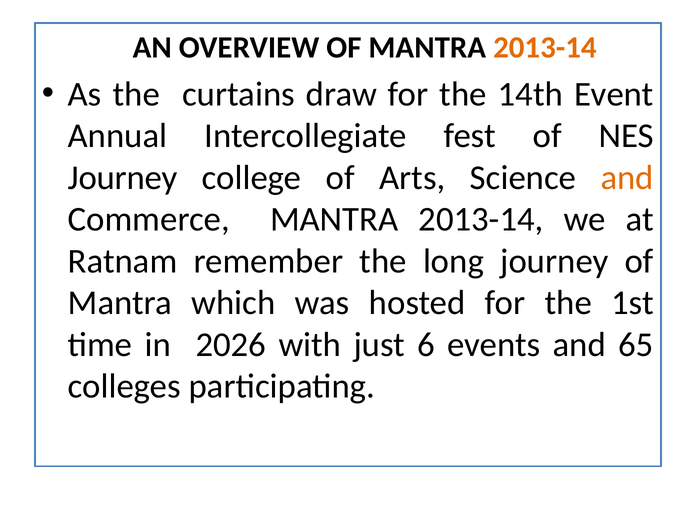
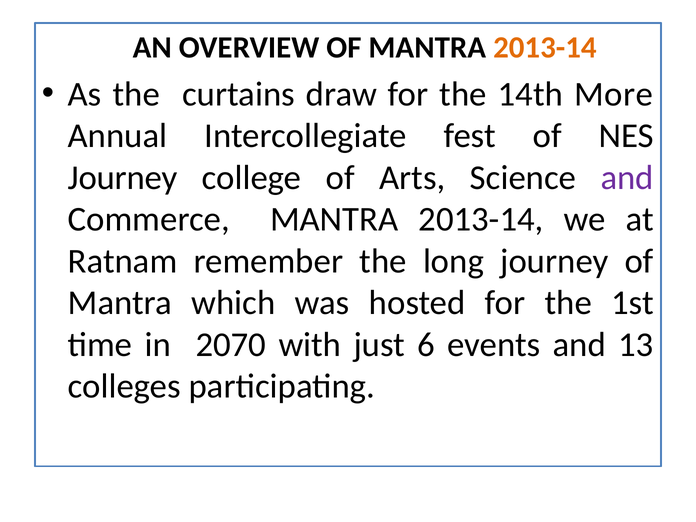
Event: Event -> More (614, 94)
and colour: orange -> purple (627, 178)
2026: 2026 -> 2070 (231, 345)
65: 65 -> 13 (636, 345)
